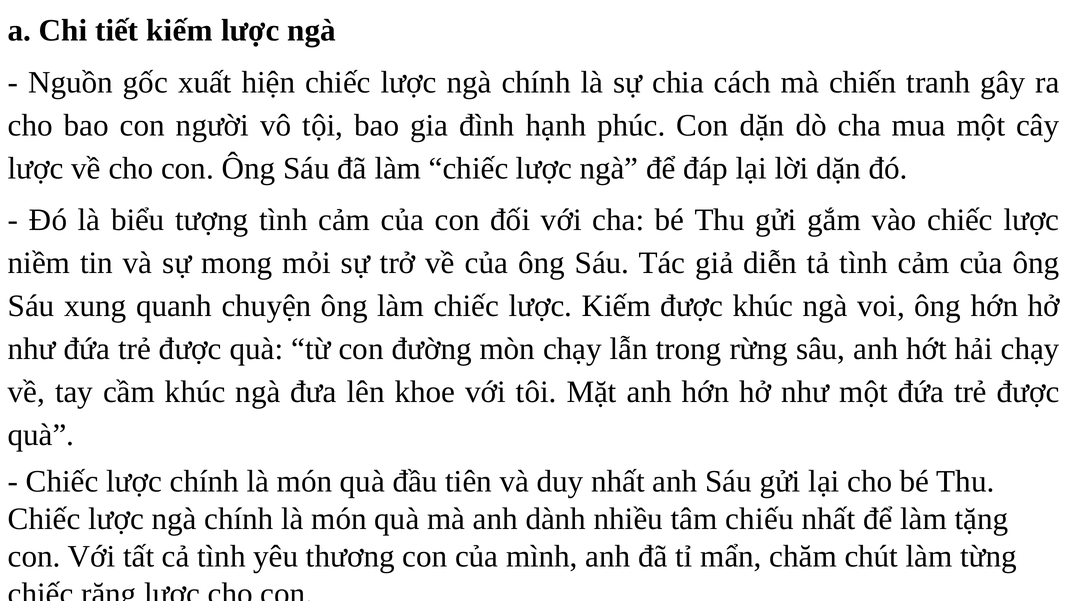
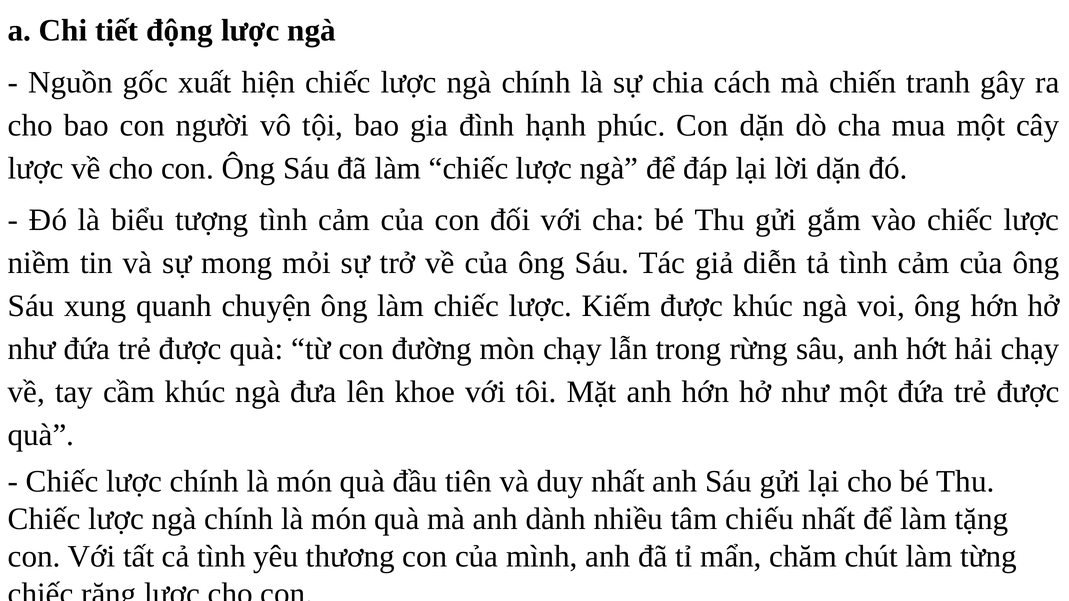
tiết kiếm: kiếm -> động (180, 30)
